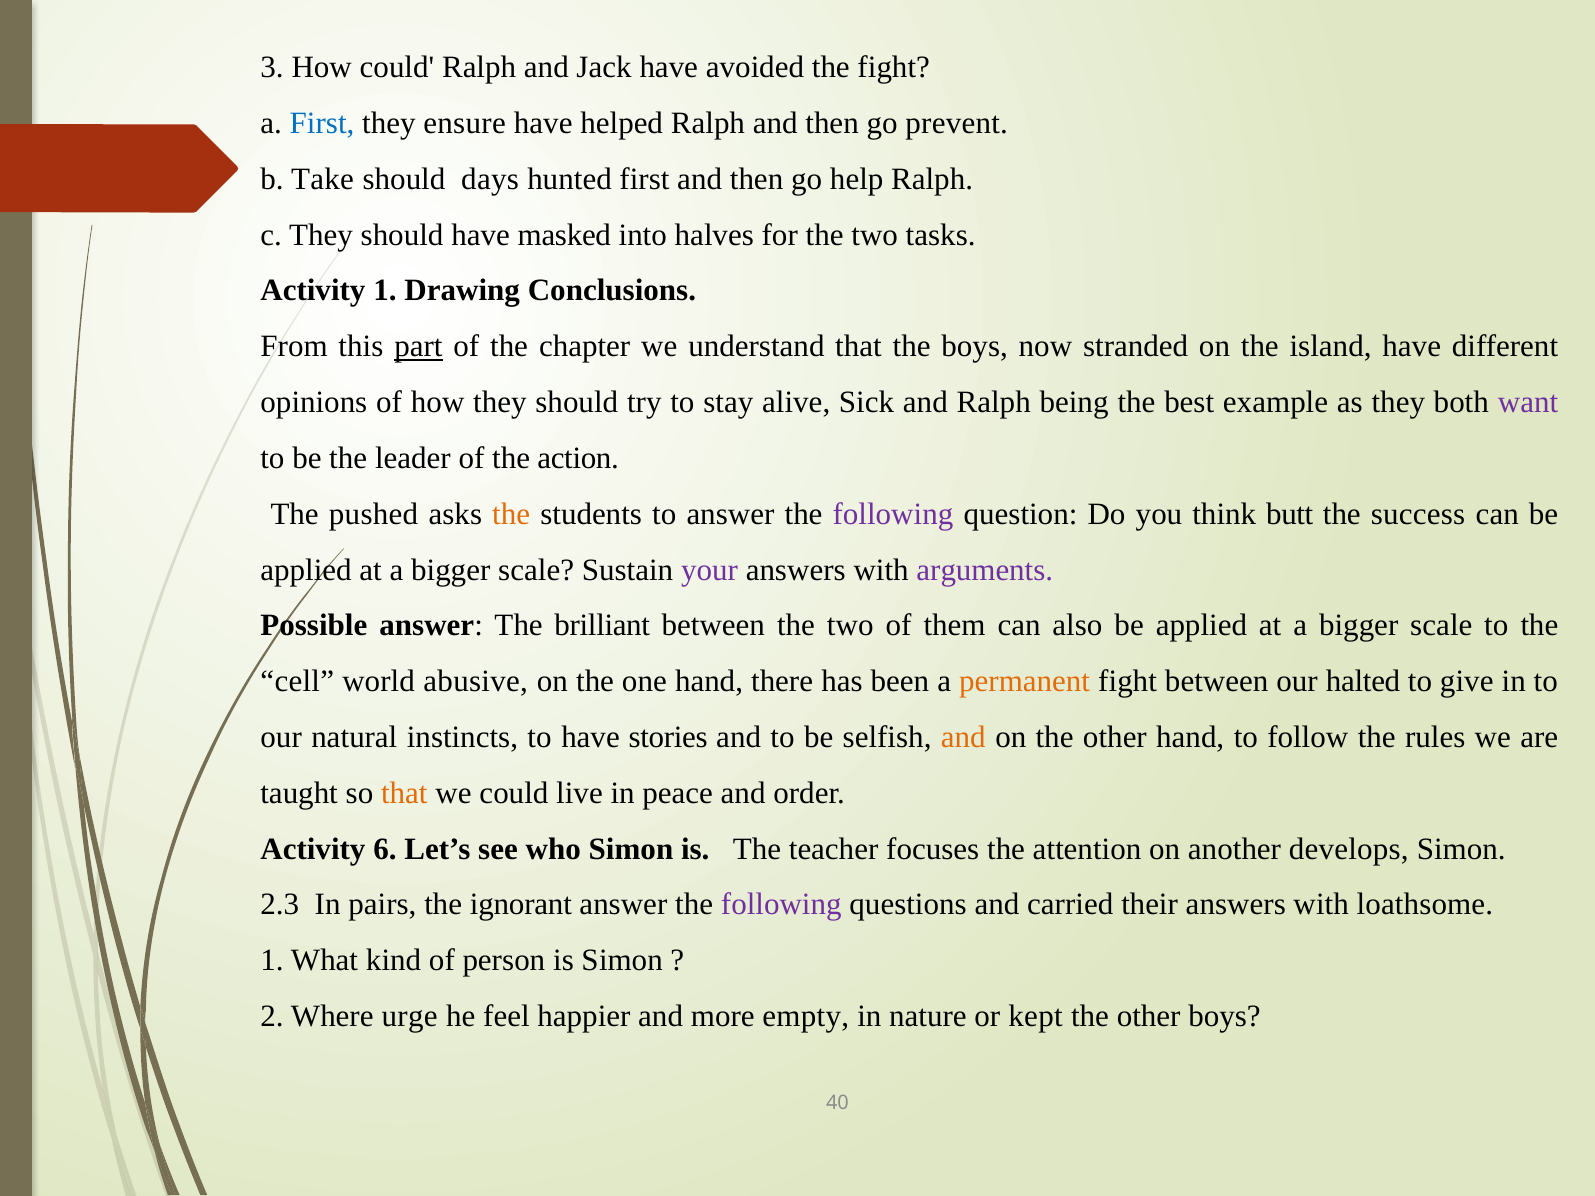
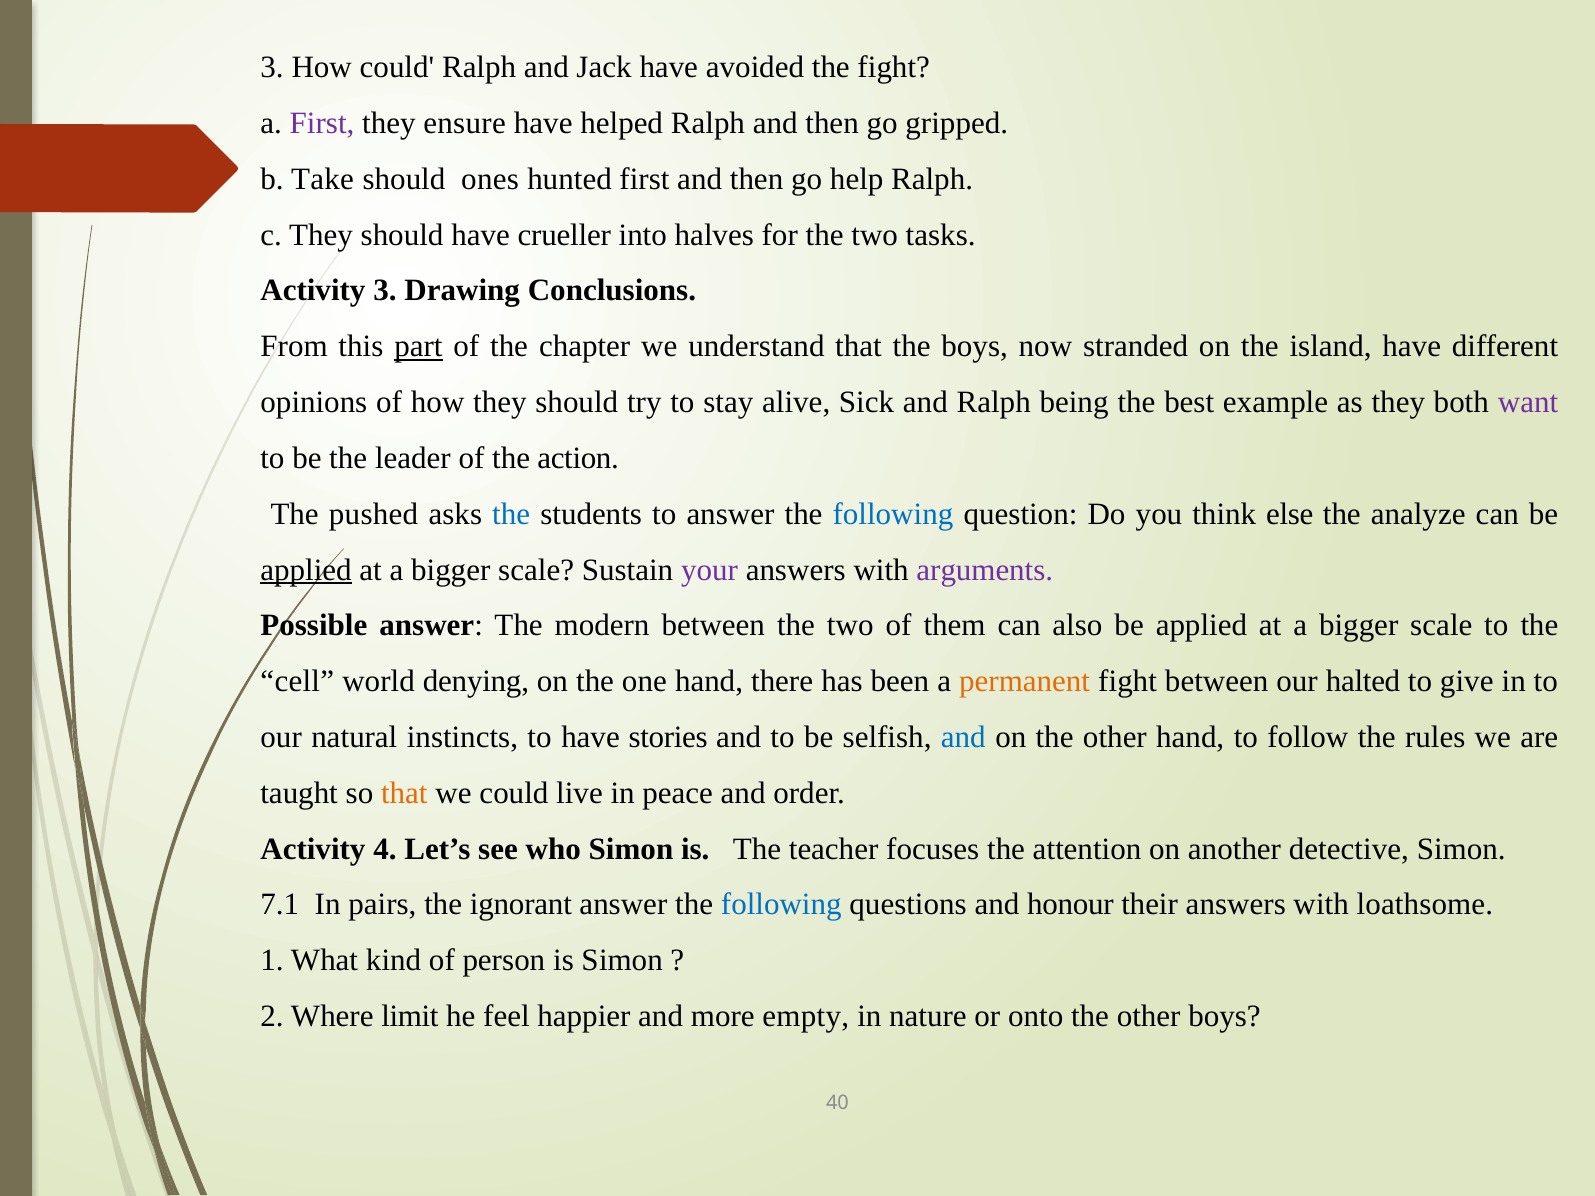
First colour: blue -> purple (322, 123)
prevent: prevent -> gripped (957, 123)
days: days -> ones (490, 179)
masked: masked -> crueller (564, 235)
Activity 1: 1 -> 3 (385, 291)
the colour: orange -> blue (511, 514)
following colour: purple -> blue (893, 514)
butt: butt -> else (1290, 514)
success: success -> analyze (1418, 514)
applied underline: none -> present (306, 570)
brilliant: brilliant -> modern (602, 626)
abusive: abusive -> denying (476, 682)
and colour: orange -> blue (963, 737)
6: 6 -> 4 (385, 849)
develops: develops -> detective (1349, 849)
2.3: 2.3 -> 7.1 (280, 905)
following colour: purple -> blue (781, 905)
carried: carried -> honour (1070, 905)
urge: urge -> limit (410, 1017)
kept: kept -> onto (1036, 1017)
